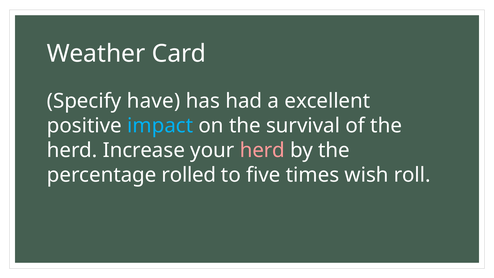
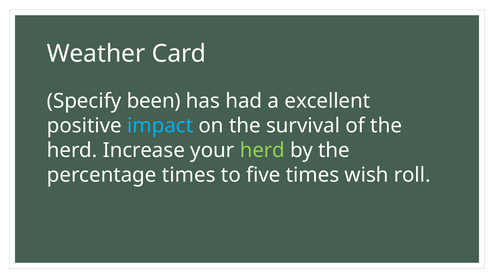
have: have -> been (154, 101)
herd colour: pink -> light green (262, 150)
percentage rolled: rolled -> times (189, 175)
